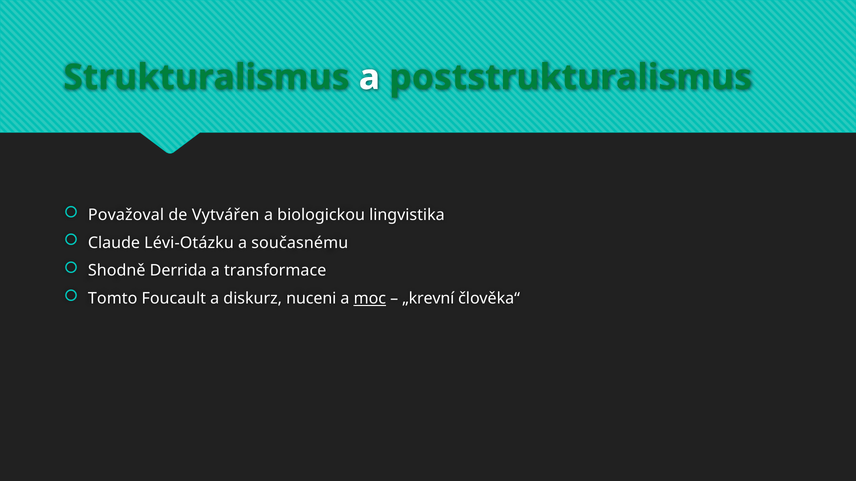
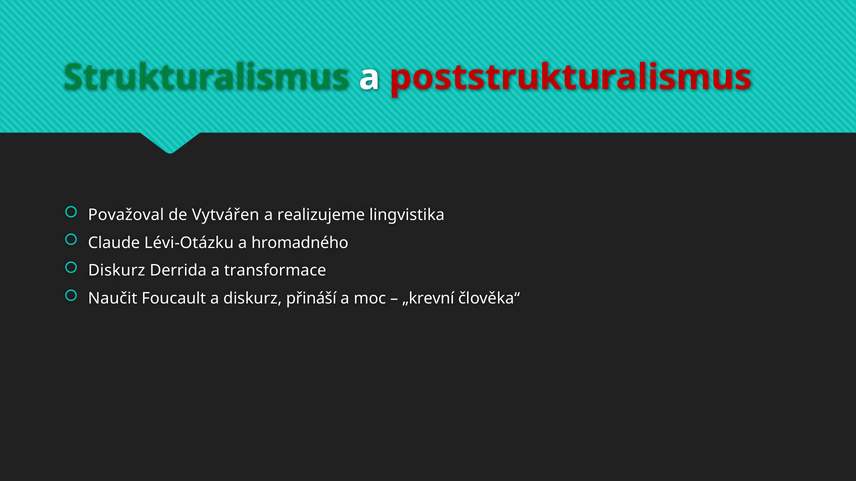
poststrukturalismus colour: green -> red (571, 77)
biologickou: biologickou -> realizujeme (321, 215)
současnému: současnému -> hromadného (300, 243)
Shodně: Shodně -> Diskurz (117, 271)
Tomto: Tomto -> Naučit (113, 299)
nuceni: nuceni -> přináší (311, 299)
moc underline: present -> none (370, 299)
